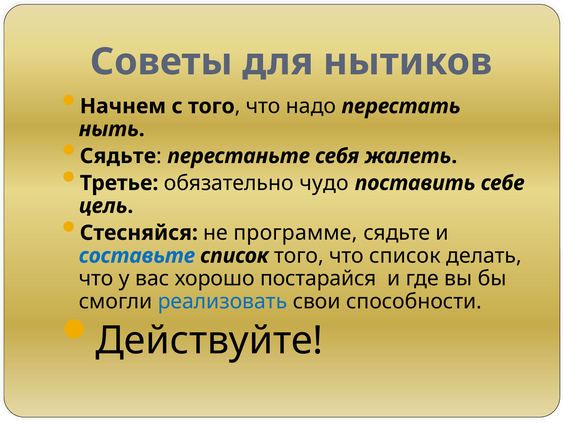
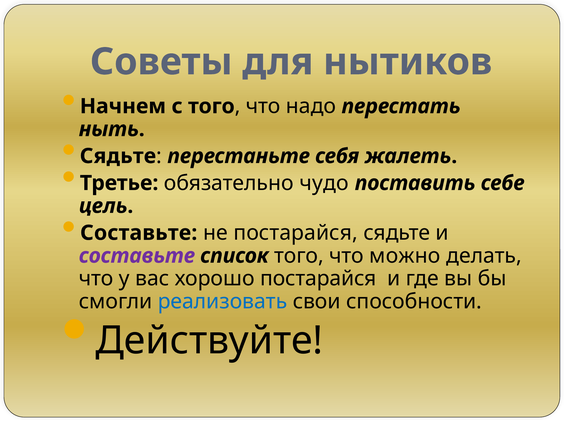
Стесняйся: Стесняйся -> Составьте (139, 233)
не программе: программе -> постарайся (296, 233)
составьте colour: blue -> purple (137, 256)
что список: список -> можно (405, 256)
